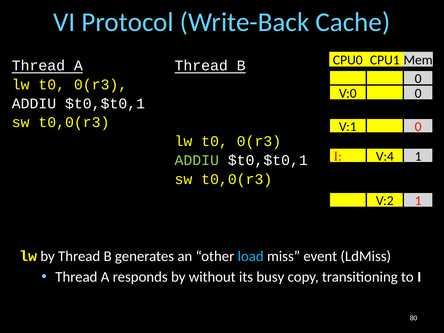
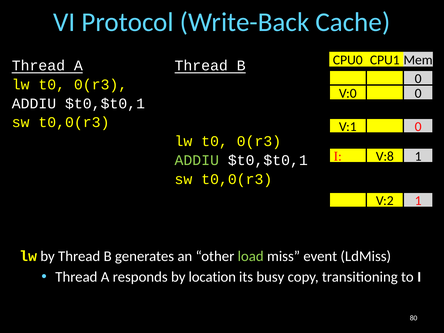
V:4: V:4 -> V:8 (385, 156)
load colour: light blue -> light green (251, 256)
without: without -> location (212, 277)
